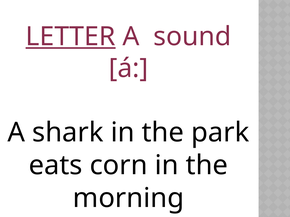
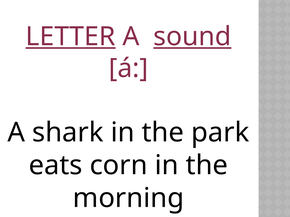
sound underline: none -> present (192, 37)
